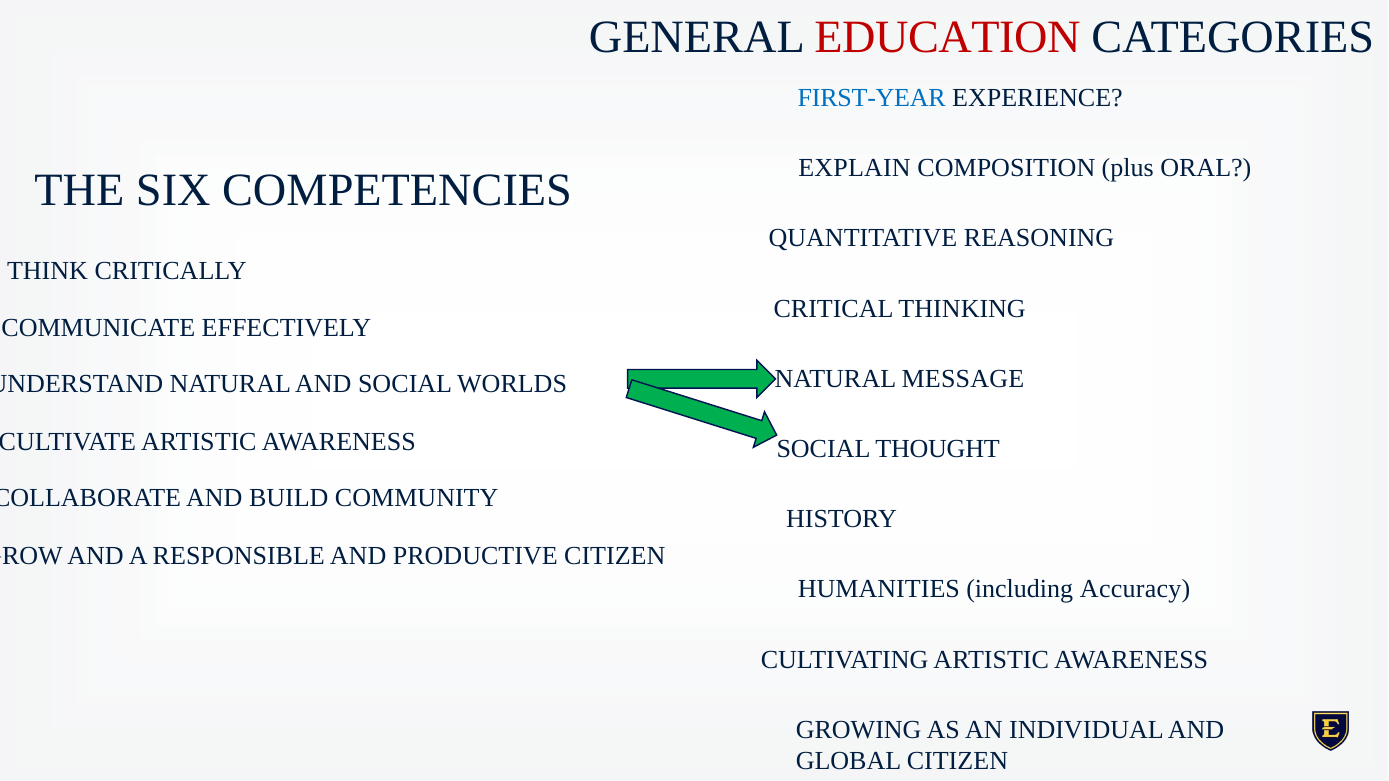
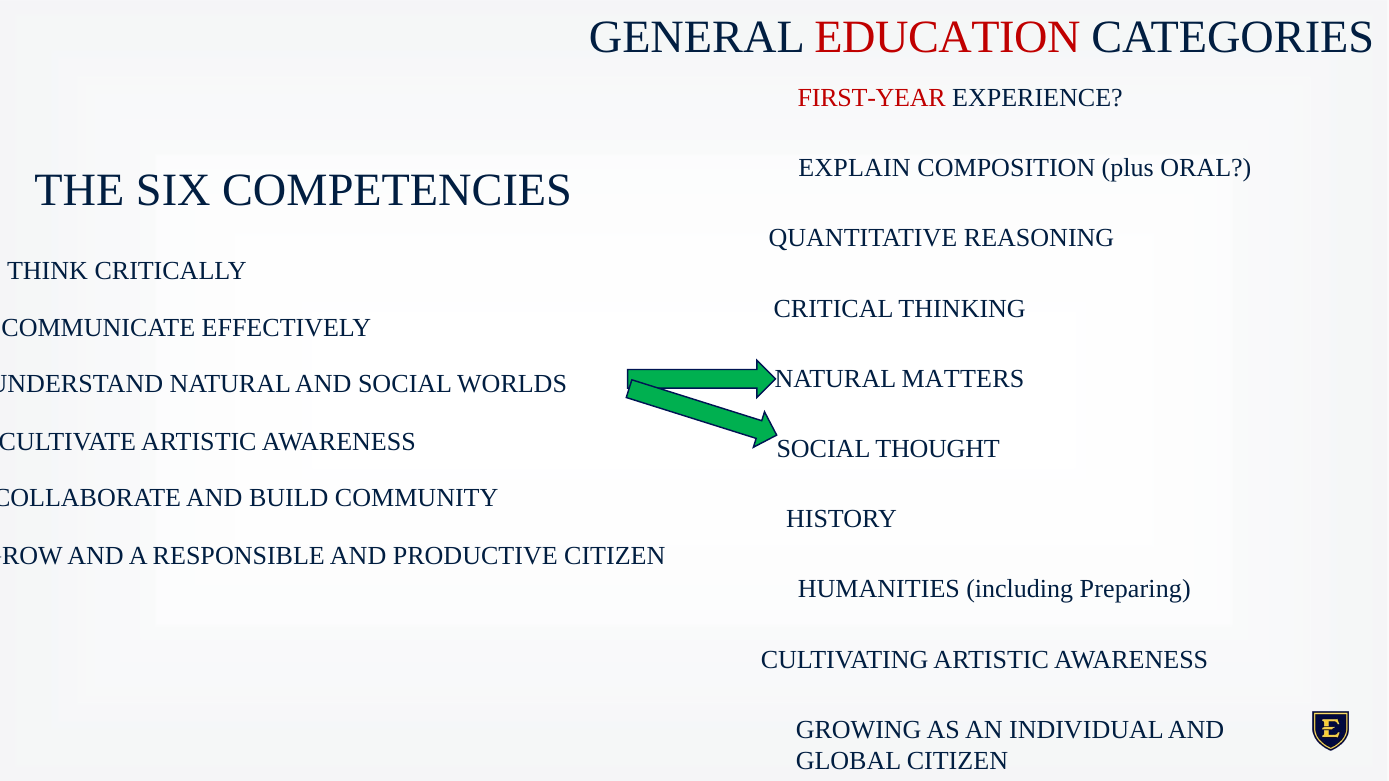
FIRST-YEAR colour: blue -> red (872, 98)
MESSAGE: MESSAGE -> MATTERS (963, 379)
Accuracy: Accuracy -> Preparing (1135, 590)
